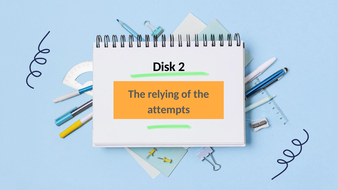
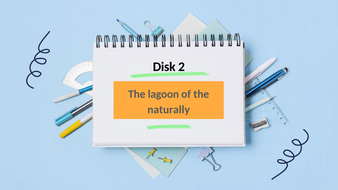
relying: relying -> lagoon (163, 94)
attempts: attempts -> naturally (169, 110)
